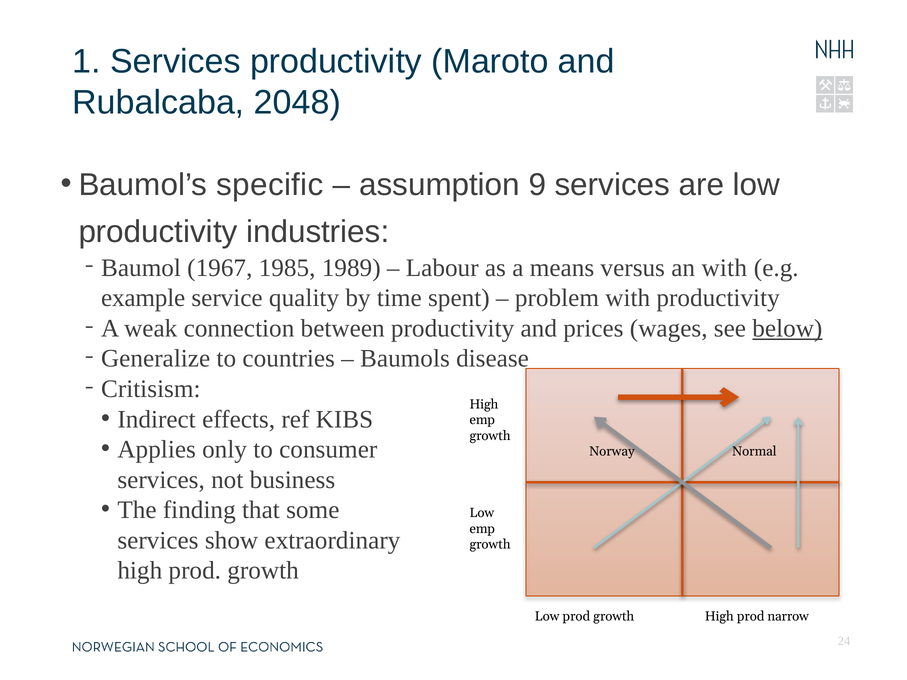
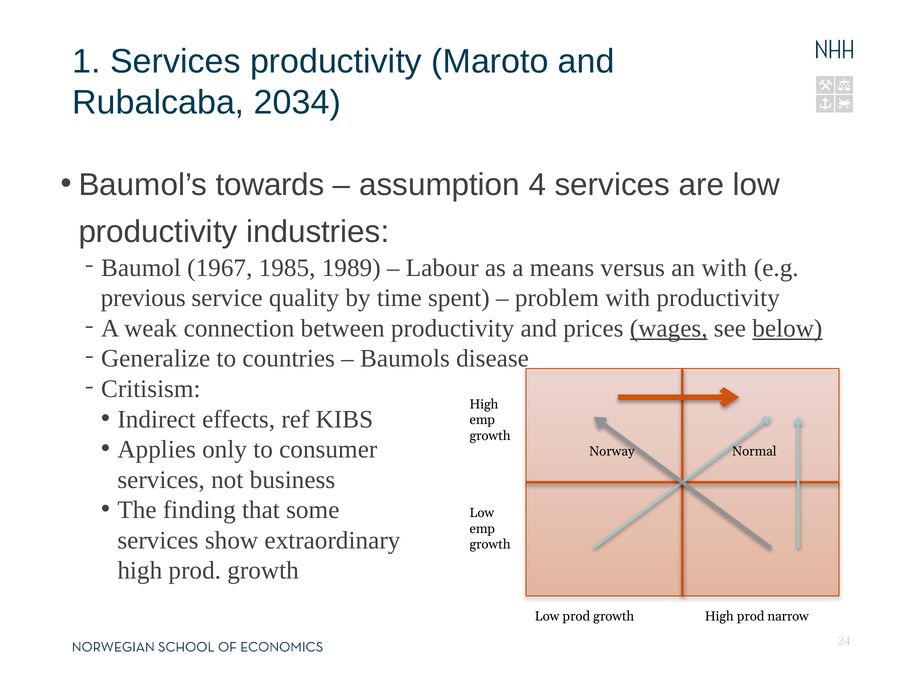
2048: 2048 -> 2034 (297, 102)
specific: specific -> towards (270, 185)
9: 9 -> 4 (537, 185)
example: example -> previous (143, 298)
wages underline: none -> present (669, 329)
